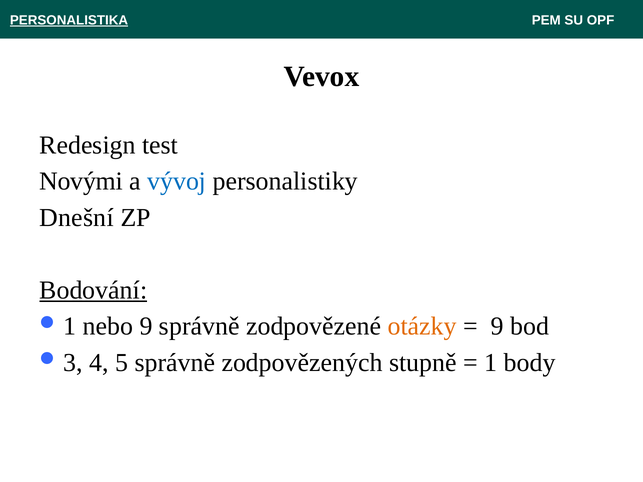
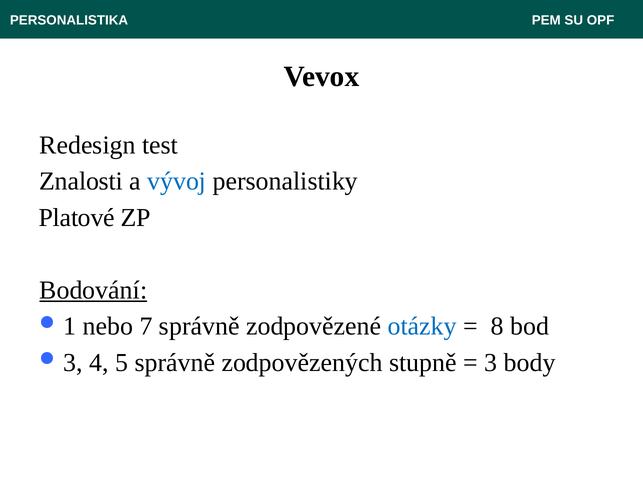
PERSONALISTIKA underline: present -> none (69, 20)
Novými: Novými -> Znalosti (81, 181)
Dnešní: Dnešní -> Platové (77, 218)
nebo 9: 9 -> 7 (146, 327)
otázky colour: orange -> blue (422, 327)
9: 9 -> 8 (497, 327)
1: 1 -> 3 (491, 363)
